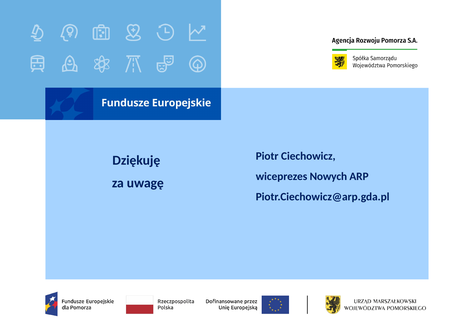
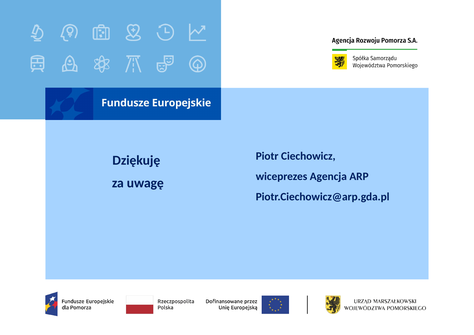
Nowych: Nowych -> Agencja (328, 177)
